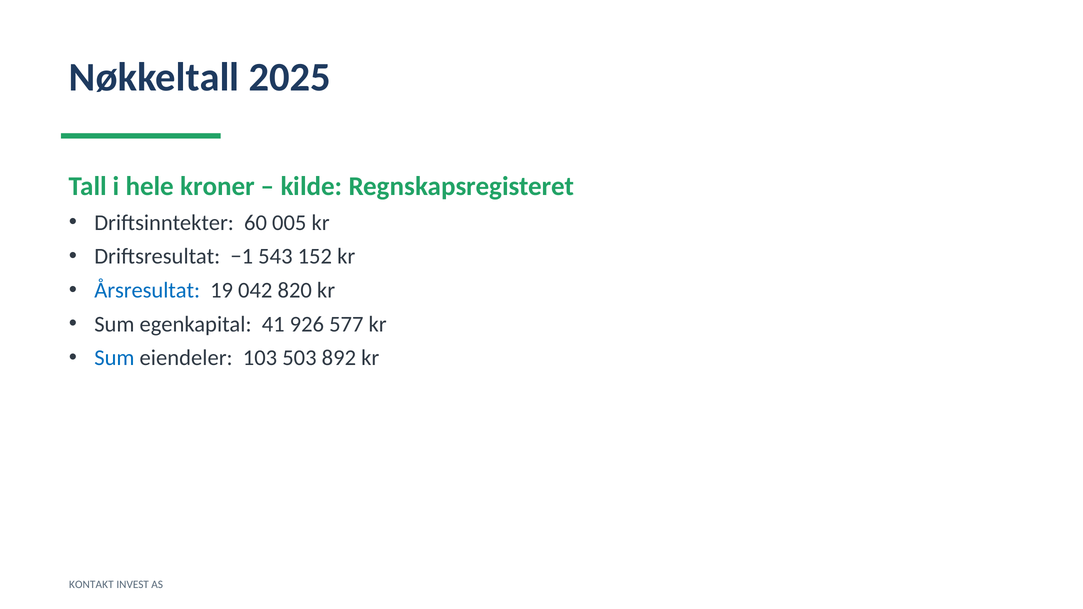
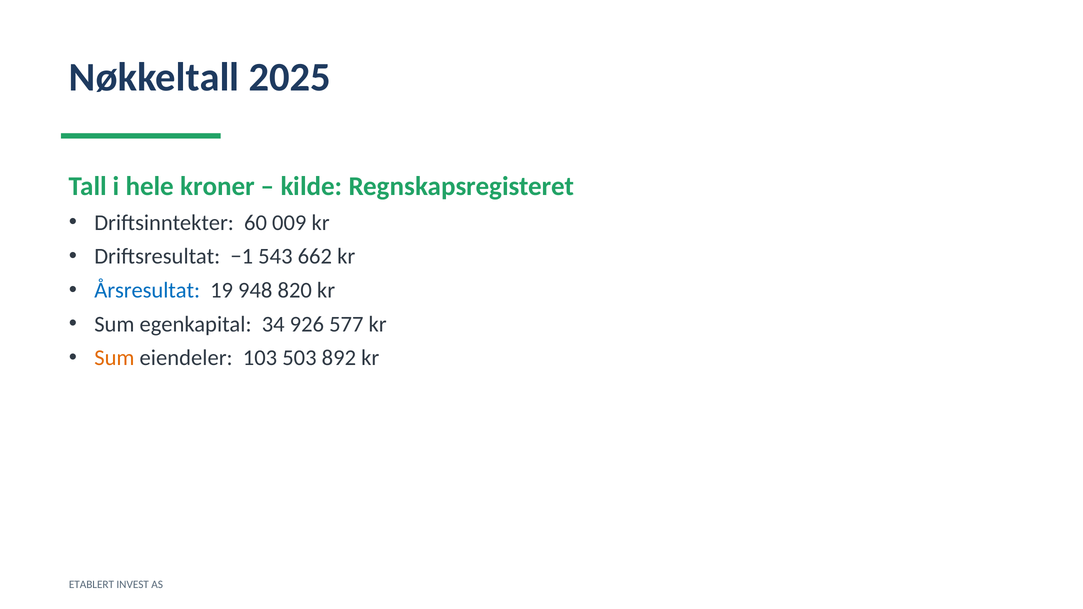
005: 005 -> 009 (289, 223)
152: 152 -> 662 (315, 257)
042: 042 -> 948 (255, 290)
41: 41 -> 34 (273, 324)
Sum colour: blue -> orange (114, 358)
KONTAKT: KONTAKT -> ETABLERT (91, 585)
